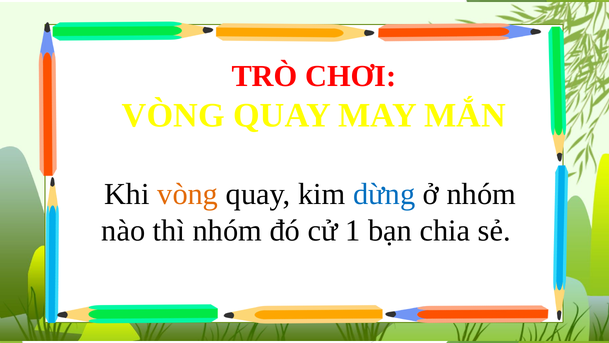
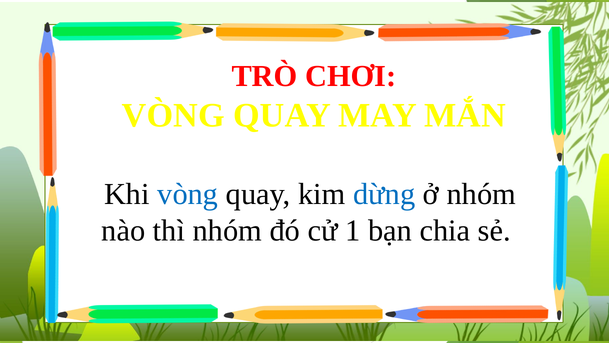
vòng colour: orange -> blue (188, 194)
